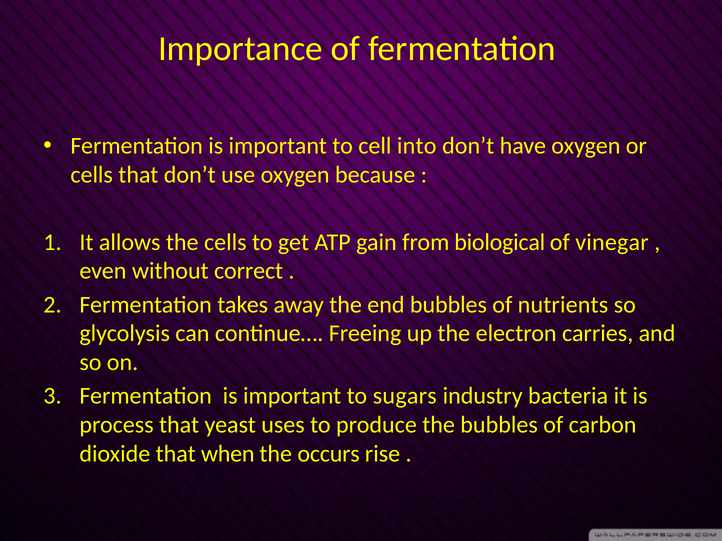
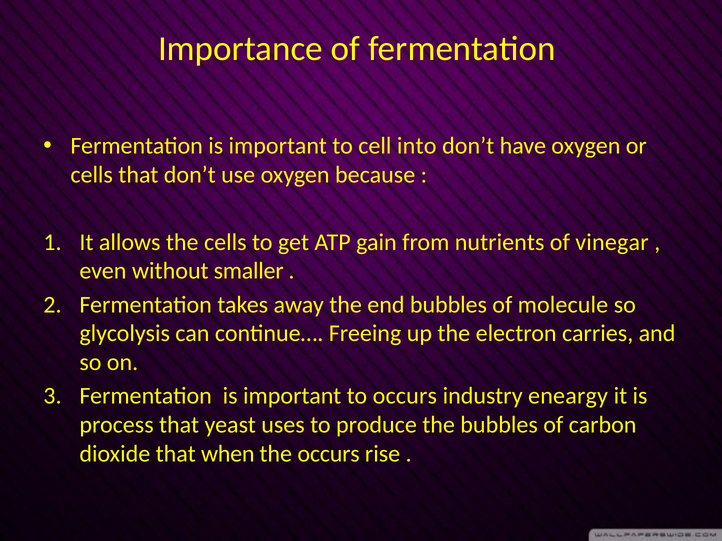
biological: biological -> nutrients (500, 242)
correct: correct -> smaller (249, 271)
nutrients: nutrients -> molecule (563, 305)
to sugars: sugars -> occurs (405, 396)
bacteria: bacteria -> eneargy (568, 396)
